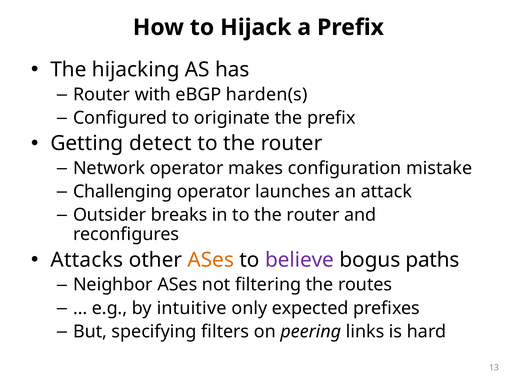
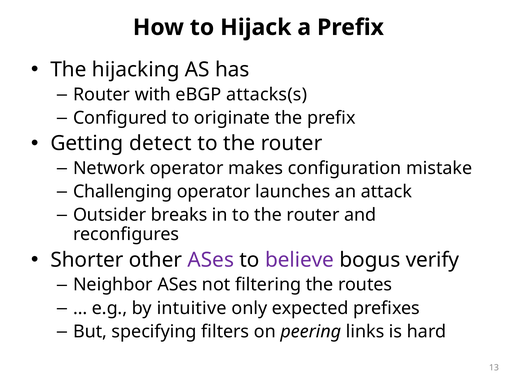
harden(s: harden(s -> attacks(s (267, 95)
Attacks: Attacks -> Shorter (87, 260)
ASes colour: orange -> purple (211, 260)
paths: paths -> verify (432, 260)
